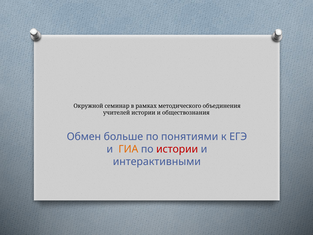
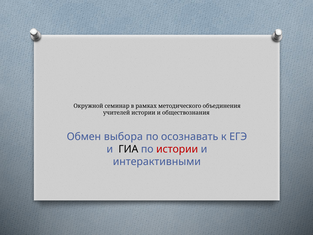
больше: больше -> выбора (123, 136)
понятиями: понятиями -> осознавать (190, 136)
ГИА colour: orange -> black (128, 149)
